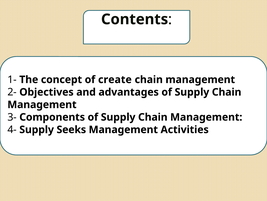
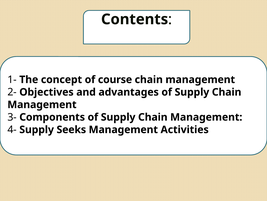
create: create -> course (115, 79)
